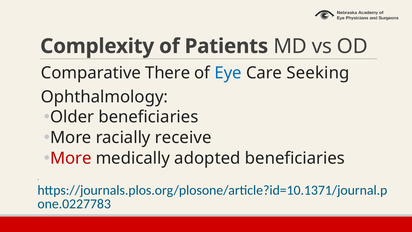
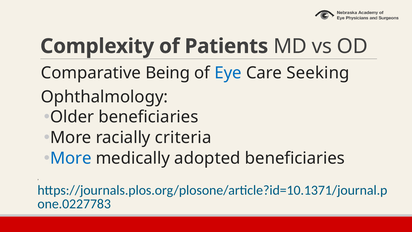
There: There -> Being (168, 73)
receive: receive -> criteria (183, 137)
More colour: red -> blue (71, 158)
